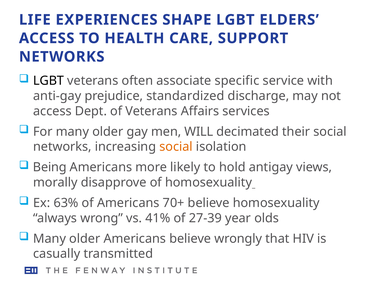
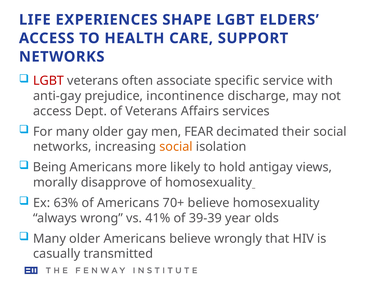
LGBT colour: black -> red (49, 80)
standardized: standardized -> incontinence (185, 96)
WILL: WILL -> FEAR (199, 131)
27-39: 27-39 -> 39-39 (205, 218)
